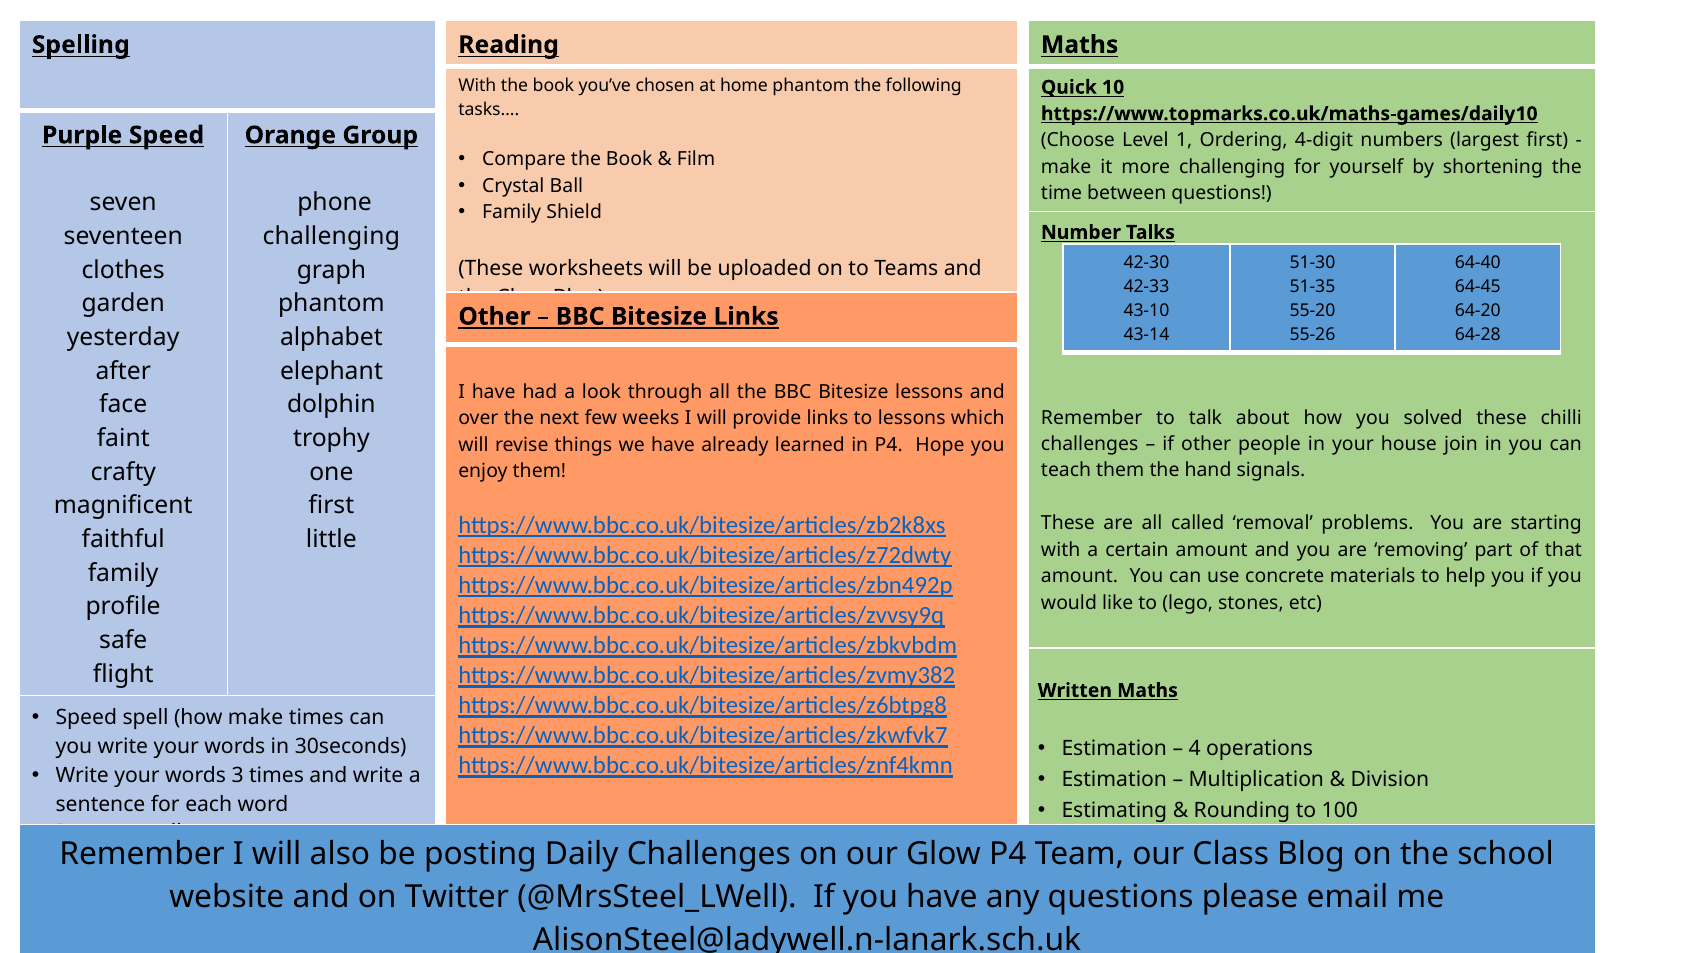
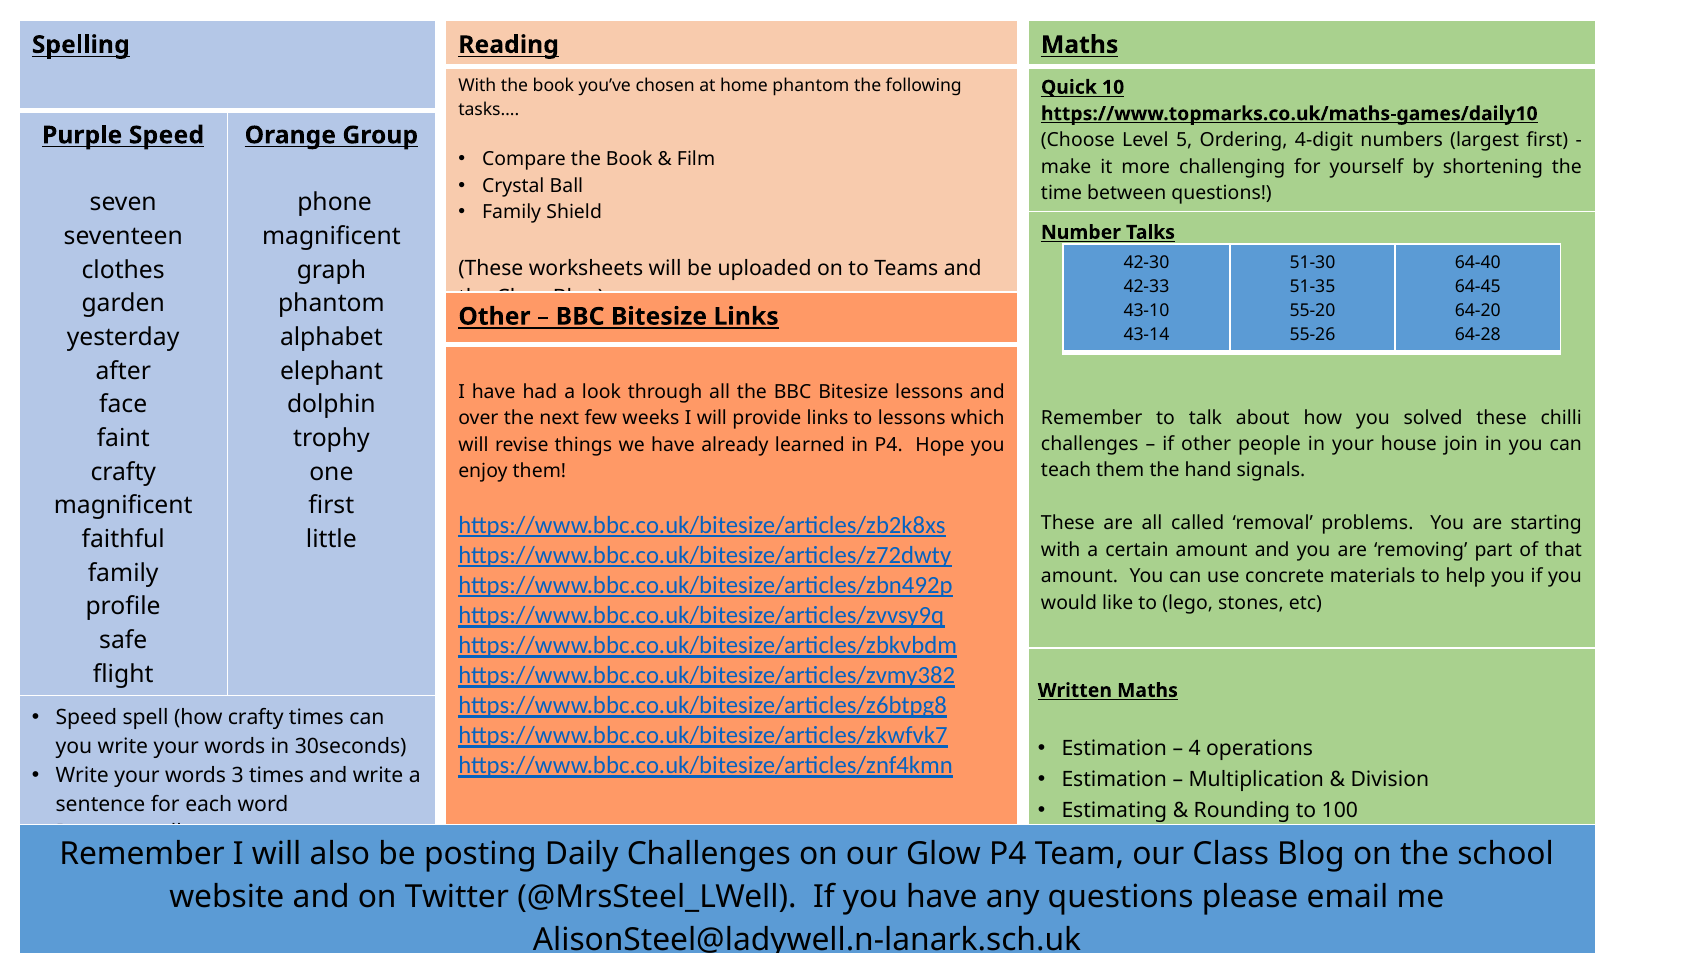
1: 1 -> 5 (1184, 140)
challenging: challenging -> magnificent (331, 236)
how make: make -> crafty (256, 718)
